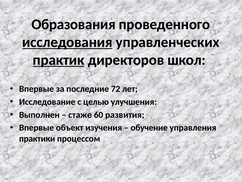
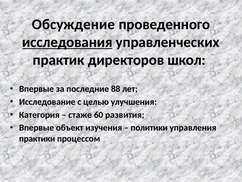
Образования: Образования -> Обсуждение (73, 24)
практик underline: present -> none (59, 60)
72: 72 -> 88 (116, 89)
Выполнен: Выполнен -> Категория (39, 115)
обучение: обучение -> политики (149, 127)
